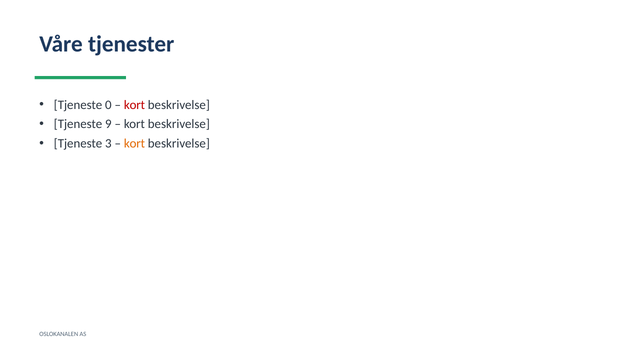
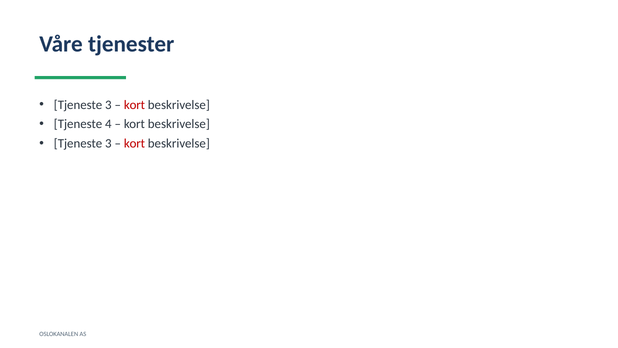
0: 0 -> 3 (108, 105)
9: 9 -> 4 (108, 124)
kort colour: orange -> red (134, 143)
